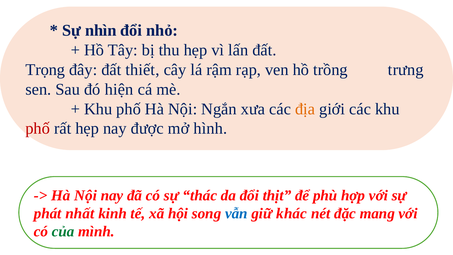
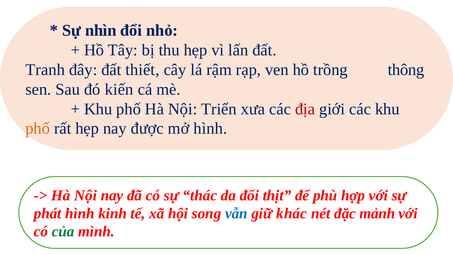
Trọng: Trọng -> Tranh (45, 70)
trưng: trưng -> thông (406, 70)
hiện: hiện -> kiến (119, 89)
Ngắn: Ngắn -> Triển (219, 109)
địa colour: orange -> red (305, 109)
phố colour: red -> orange (38, 129)
phát nhất: nhất -> hình (80, 213)
mang: mang -> mảnh (377, 213)
